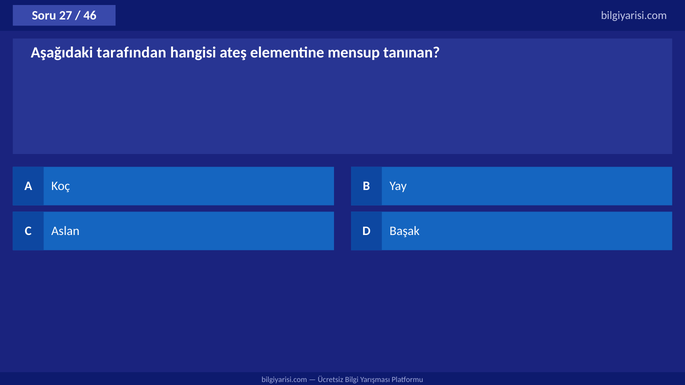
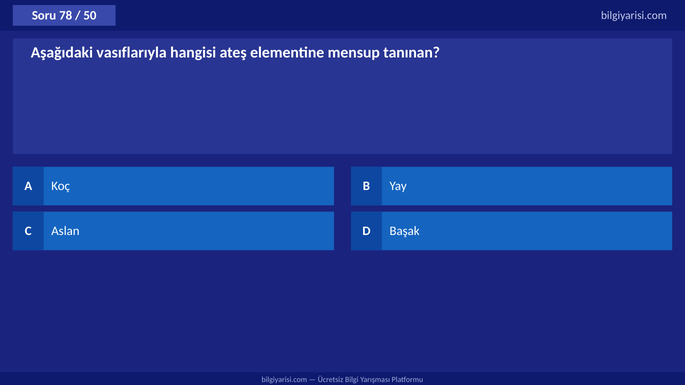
27: 27 -> 78 (66, 16)
46: 46 -> 50 (90, 16)
tarafından: tarafından -> vasıflarıyla (132, 53)
